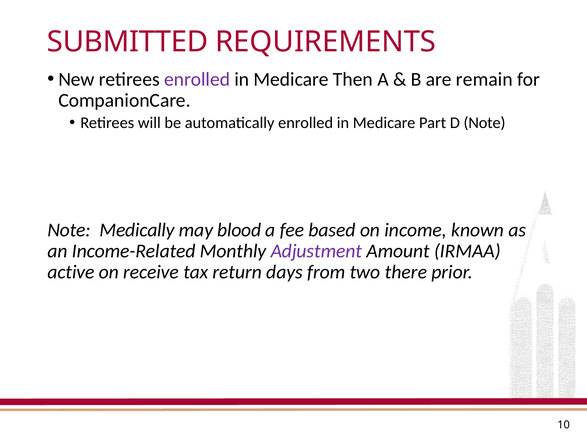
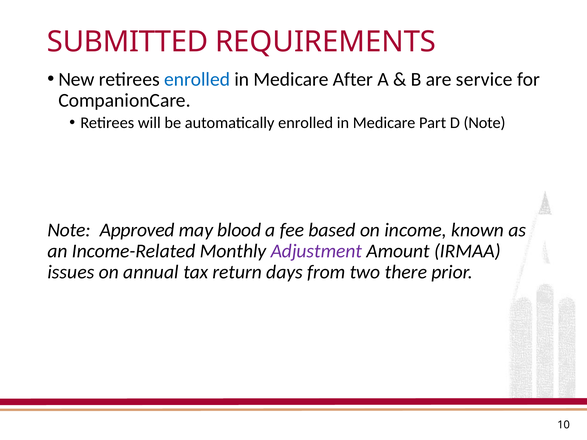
enrolled colour: purple -> blue (197, 79)
Then: Then -> After (353, 79)
remain: remain -> service (484, 79)
Medically: Medically -> Approved (137, 230)
active: active -> issues (71, 272)
receive: receive -> annual (151, 272)
